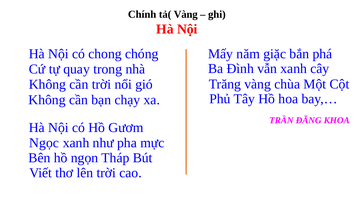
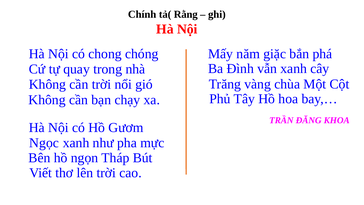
tả( Vàng: Vàng -> Rằng (186, 14)
